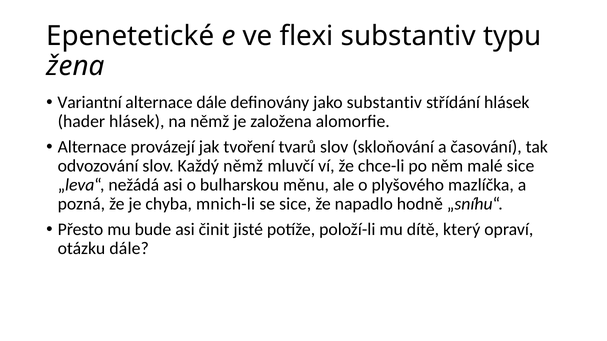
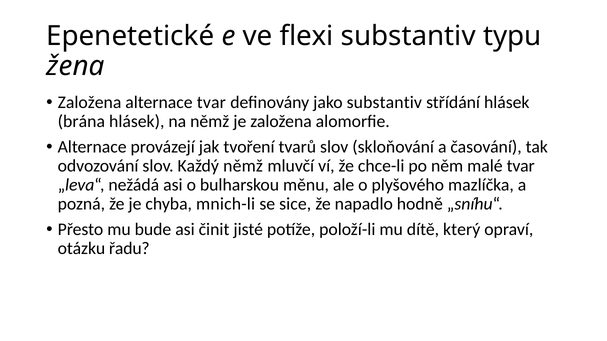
Variantní: Variantní -> Založena (90, 103)
alternace dále: dále -> tvar (211, 103)
hader: hader -> brána (81, 122)
malé sice: sice -> tvar (521, 166)
otázku dále: dále -> řadu (129, 249)
